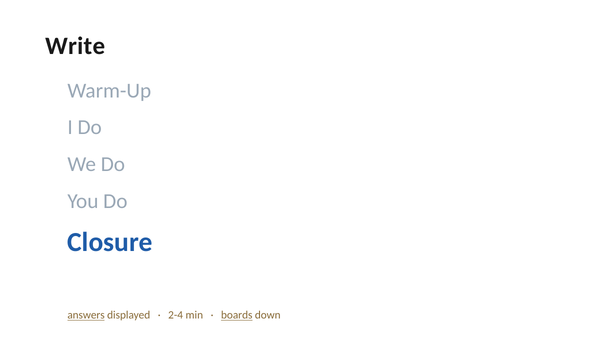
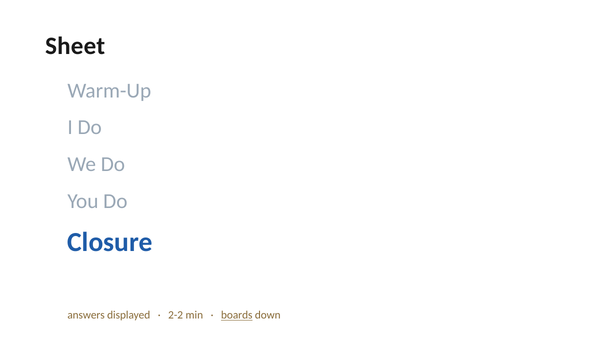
Write: Write -> Sheet (75, 46)
answers underline: present -> none (86, 316)
2-4: 2-4 -> 2-2 (176, 316)
